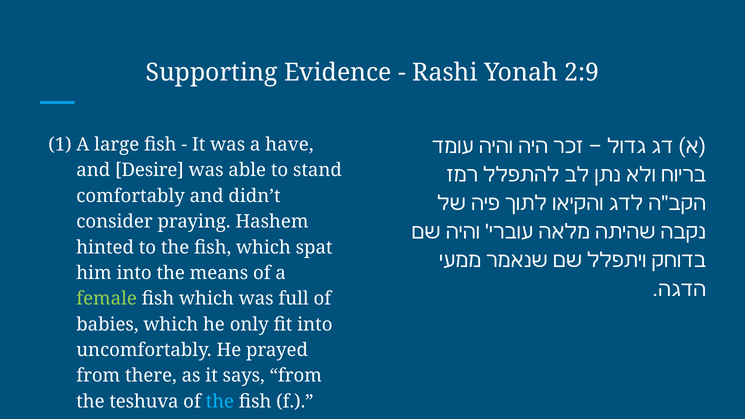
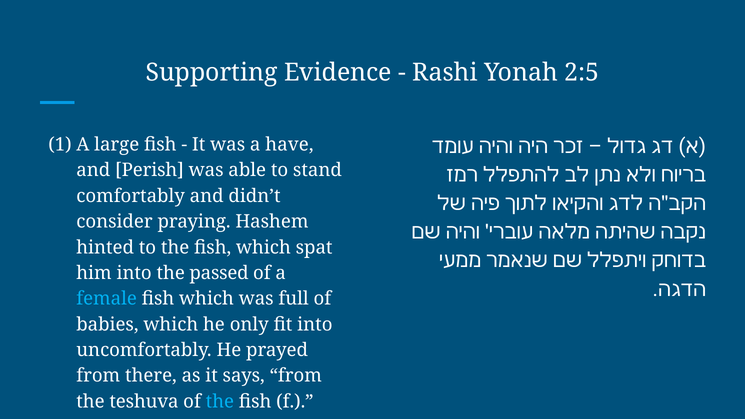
2:9: 2:9 -> 2:5 (582, 73)
Desire: Desire -> Perish (149, 170)
means: means -> passed (219, 273)
female colour: light green -> light blue (107, 299)
